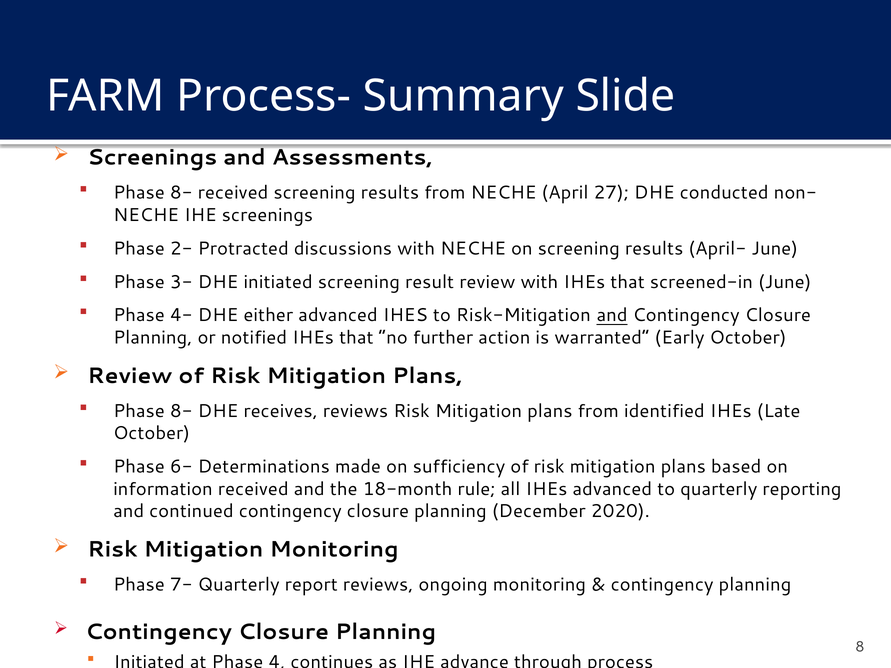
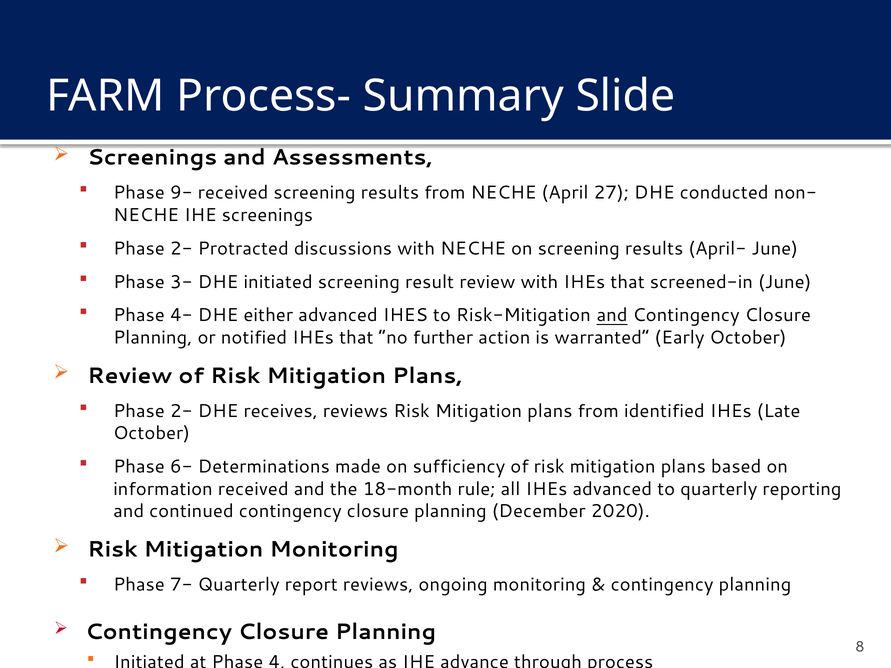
8-: 8- -> 9- (181, 193)
8-: 8- -> 2- (181, 411)
